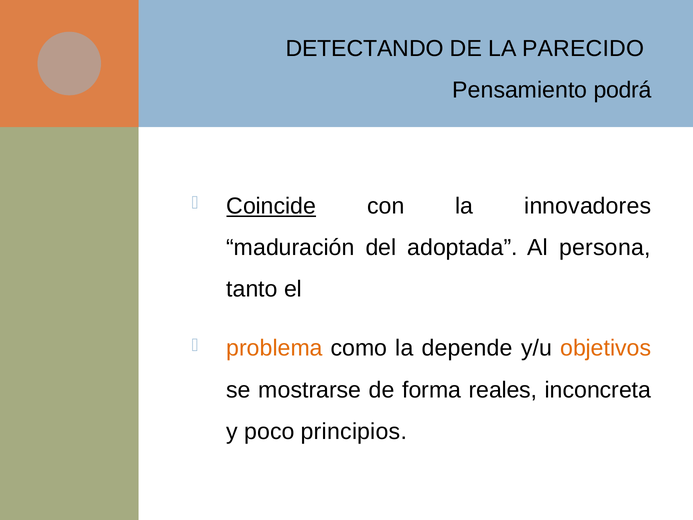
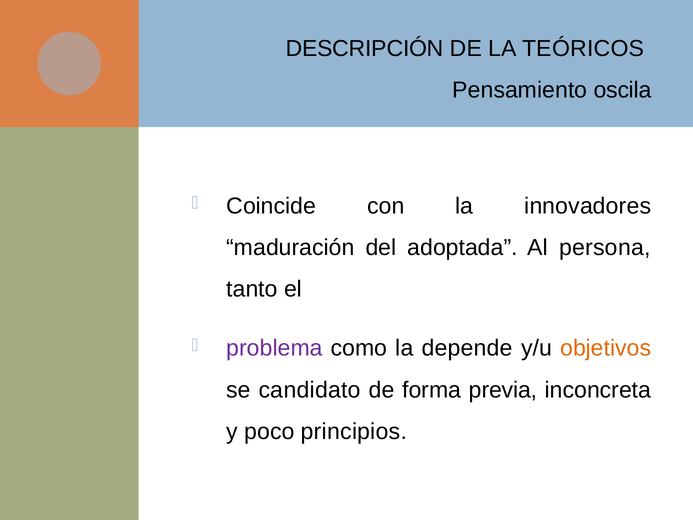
DETECTANDO: DETECTANDO -> DESCRIPCIÓN (365, 48)
PARECIDO: PARECIDO -> TEÓRICOS (583, 48)
podrá: podrá -> oscila (623, 90)
Coincide underline: present -> none (271, 206)
problema colour: orange -> purple (274, 348)
mostrarse: mostrarse -> candidato (310, 390)
reales: reales -> previa (503, 390)
